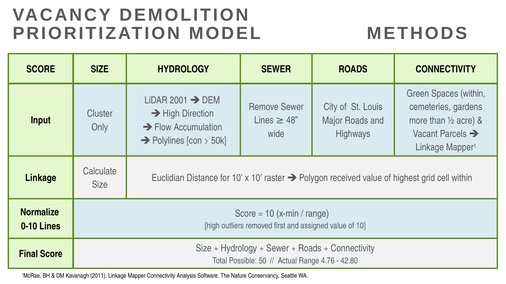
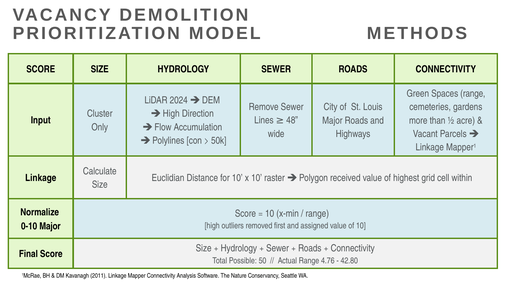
Spaces within: within -> range (473, 94)
2001: 2001 -> 2024 (179, 100)
0-10 Lines: Lines -> Major (50, 227)
